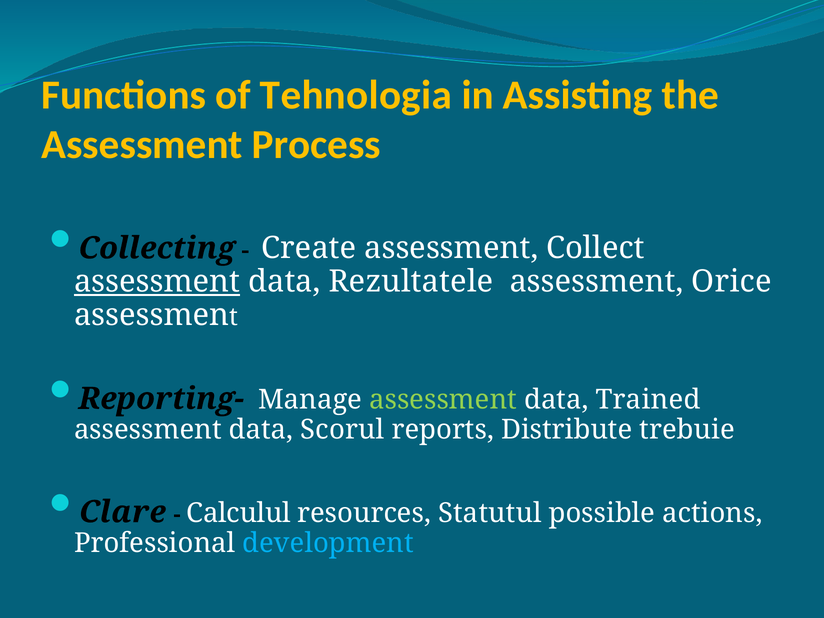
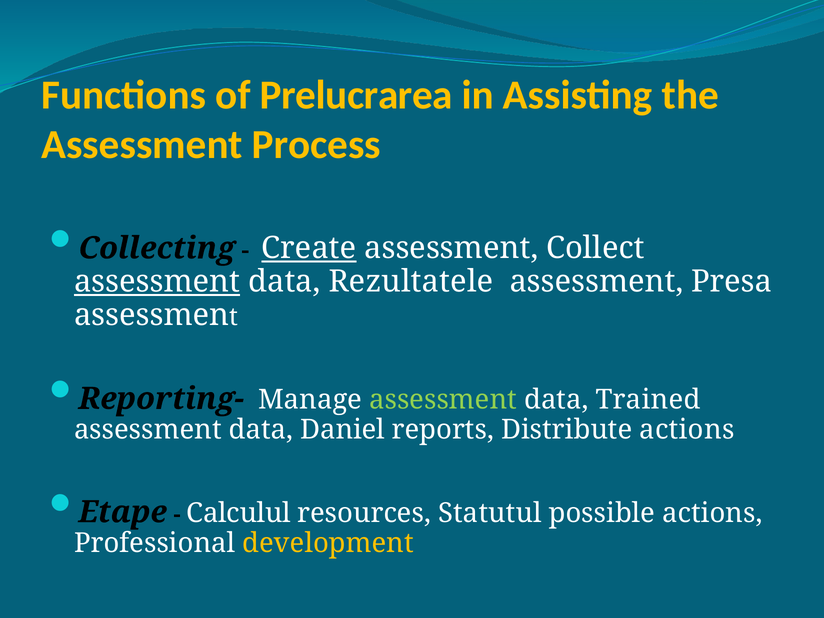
Tehnologia: Tehnologia -> Prelucrarea (356, 95)
Create underline: none -> present (309, 248)
Orice: Orice -> Presa (732, 282)
Scorul: Scorul -> Daniel (343, 430)
Distribute trebuie: trebuie -> actions (687, 430)
Clare: Clare -> Etape (123, 512)
development colour: light blue -> yellow (328, 543)
